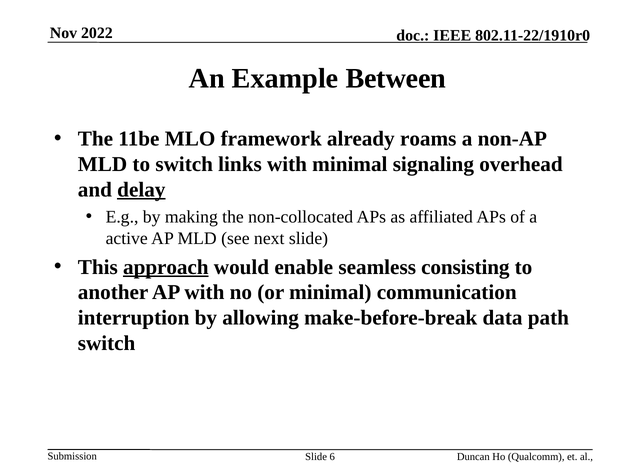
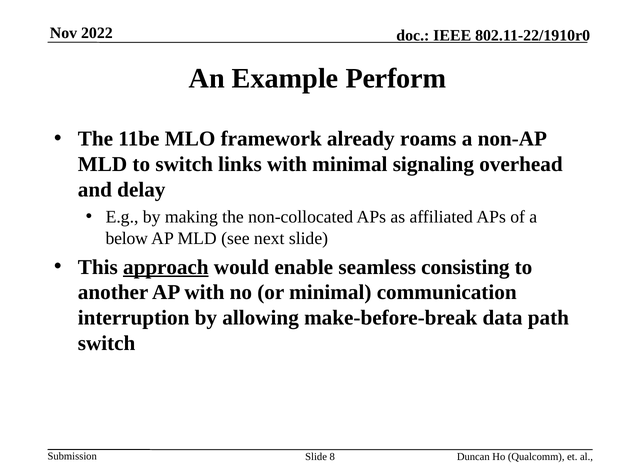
Between: Between -> Perform (396, 79)
delay underline: present -> none (141, 190)
active: active -> below (127, 238)
6: 6 -> 8 (332, 457)
